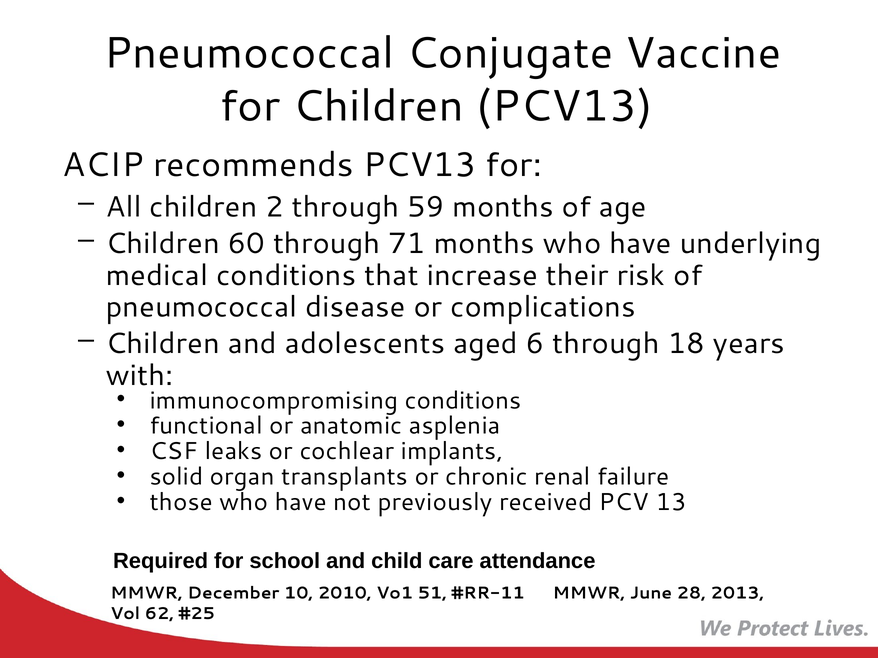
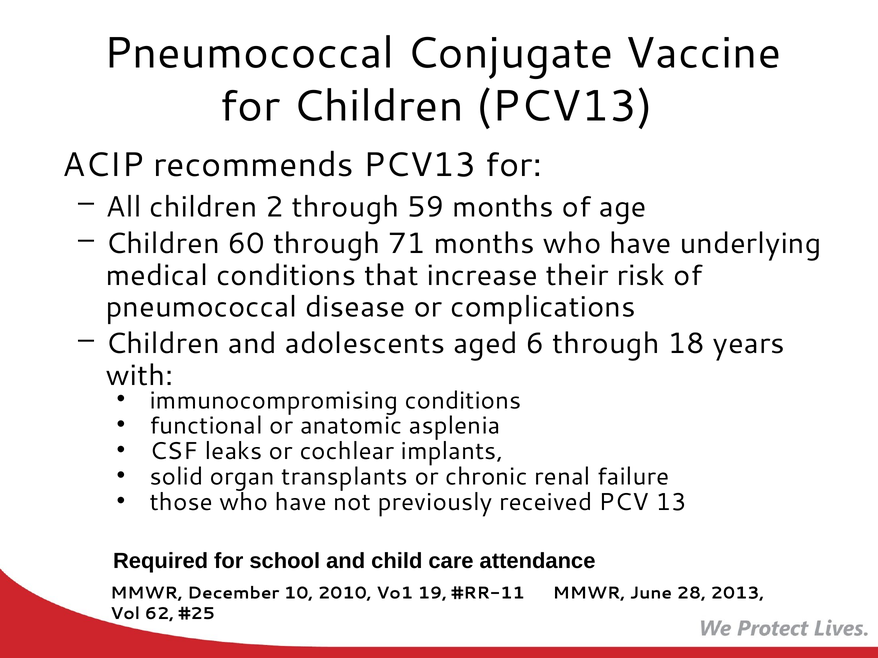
51: 51 -> 19 (432, 594)
